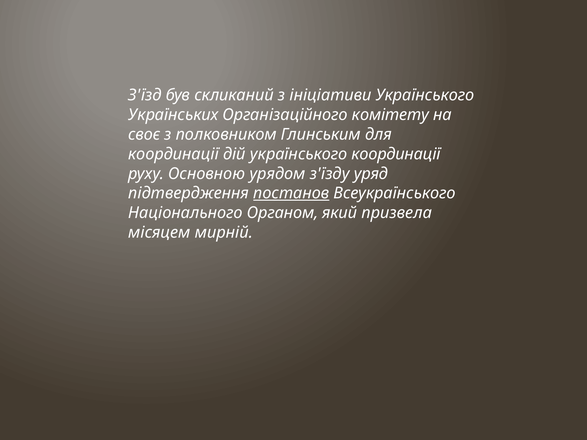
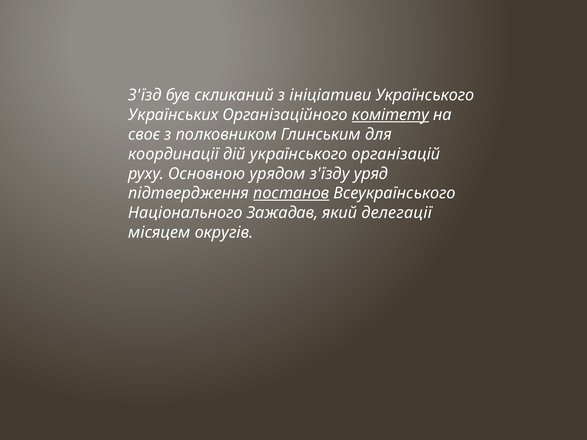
комітету underline: none -> present (391, 115)
українського координації: координації -> організацій (396, 154)
Органом: Органом -> Зажадав (283, 213)
призвела: призвела -> делегації (397, 213)
мирній: мирній -> округів (224, 233)
